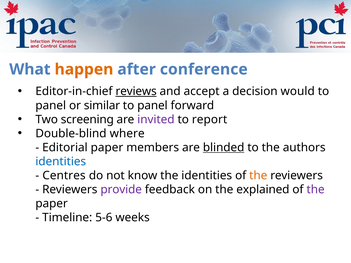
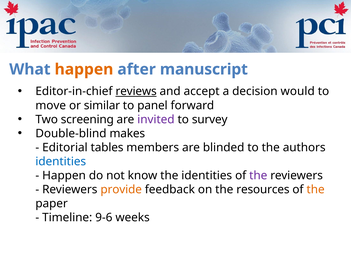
conference: conference -> manuscript (204, 69)
panel: panel -> move (51, 106)
report: report -> survey (210, 120)
where: where -> makes (127, 134)
Editorial paper: paper -> tables (107, 148)
blinded underline: present -> none (224, 148)
Centres: Centres -> Happen (64, 176)
the colour: orange -> purple (258, 176)
provide colour: purple -> orange (121, 190)
explained: explained -> resources (263, 190)
the colour: purple -> orange (316, 190)
5-6: 5-6 -> 9-6 (104, 218)
